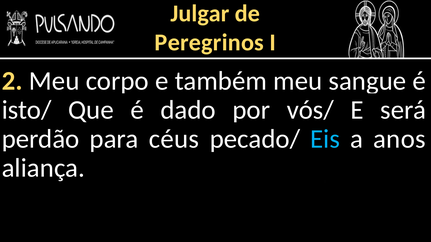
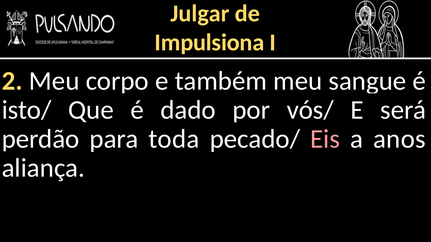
Peregrinos: Peregrinos -> Impulsiona (209, 43)
céus: céus -> toda (174, 139)
Eis colour: light blue -> pink (325, 139)
